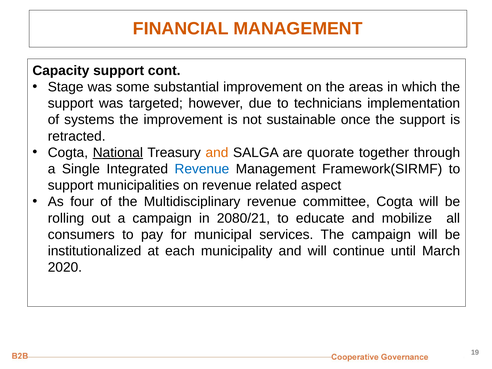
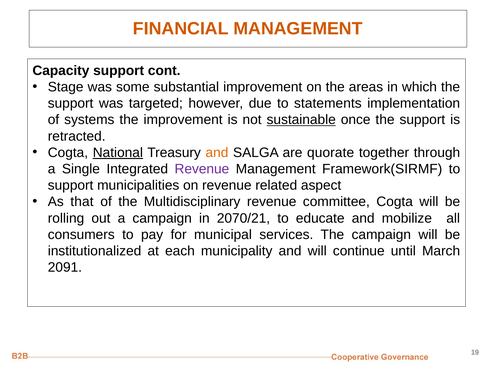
technicians: technicians -> statements (328, 103)
sustainable underline: none -> present (301, 120)
Revenue colour: blue -> purple (202, 169)
four: four -> that (82, 202)
2080/21: 2080/21 -> 2070/21 (243, 218)
2020: 2020 -> 2091 (65, 267)
